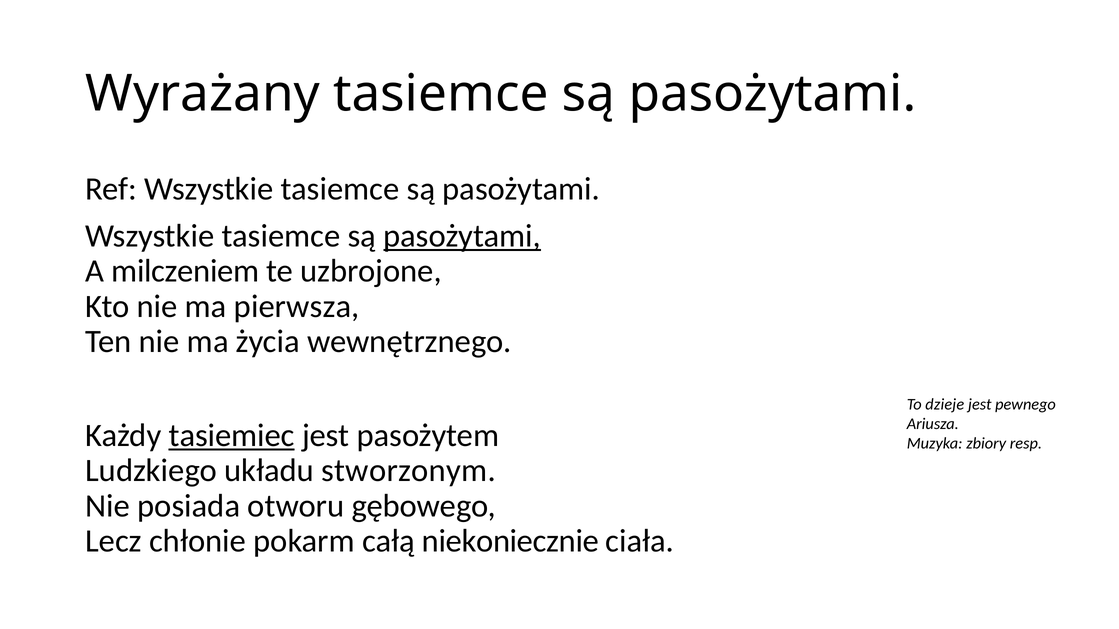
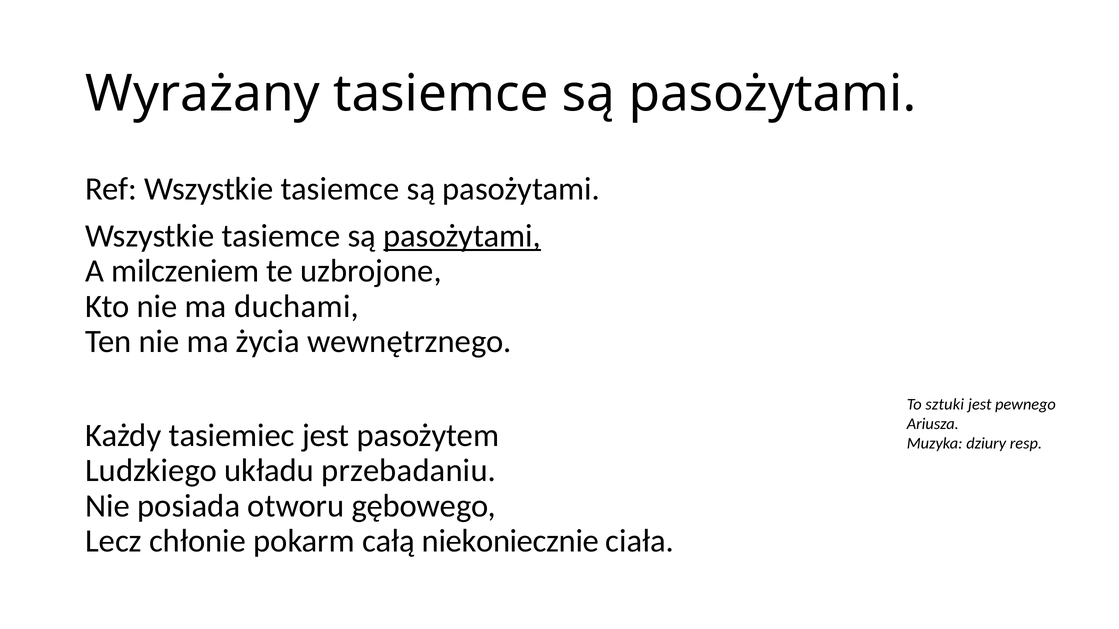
pierwsza: pierwsza -> duchami (297, 307)
dzieje: dzieje -> sztuki (945, 404)
tasiemiec underline: present -> none (232, 436)
zbiory: zbiory -> dziury (986, 444)
stworzonym: stworzonym -> przebadaniu (409, 471)
